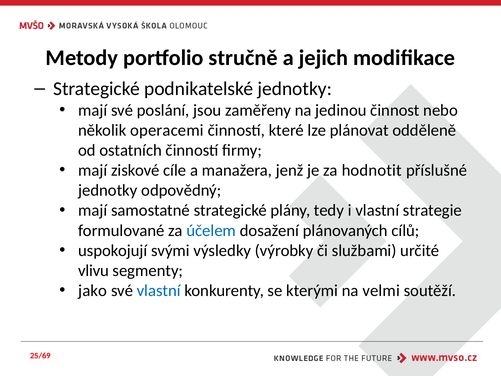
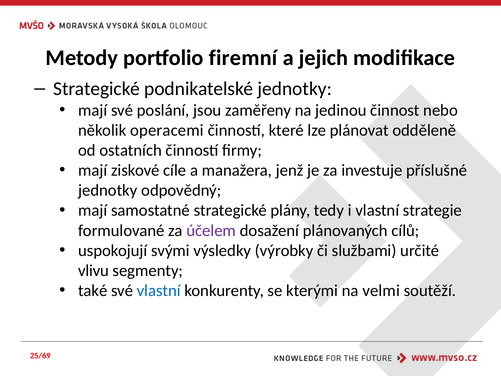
stručně: stručně -> firemní (243, 58)
hodnotit: hodnotit -> investuje (372, 170)
účelem colour: blue -> purple (211, 230)
jako: jako -> také (93, 290)
